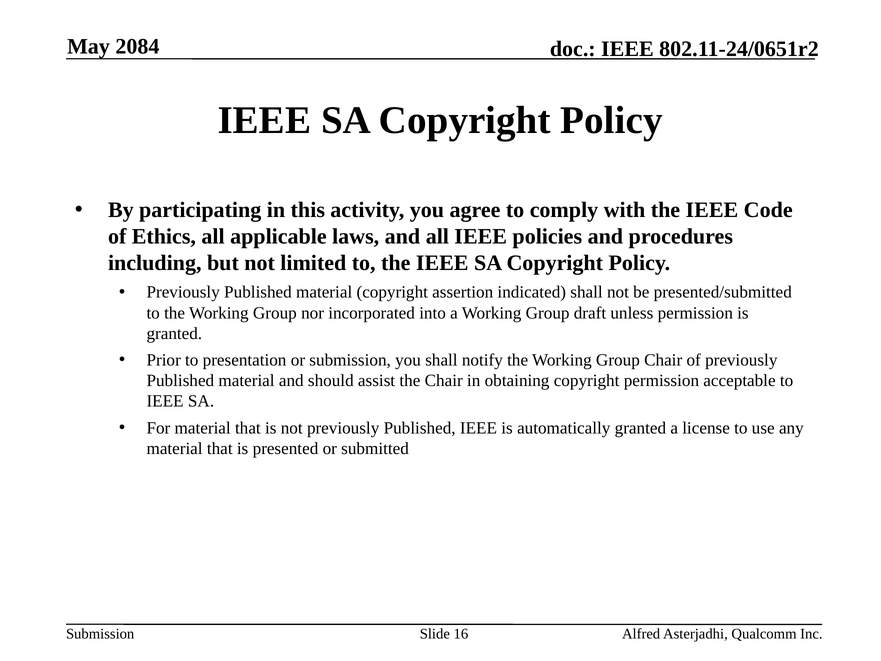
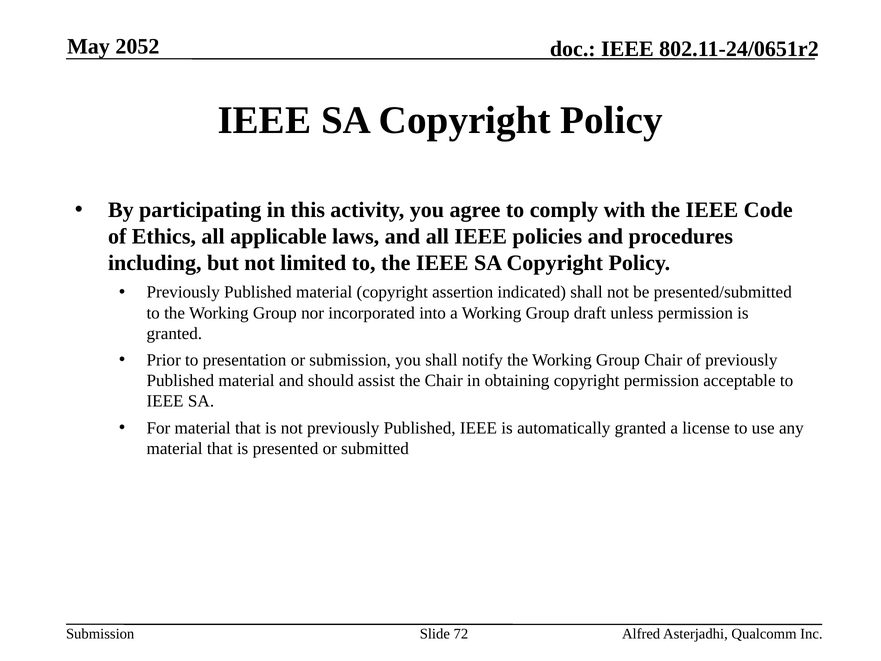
2084: 2084 -> 2052 (137, 47)
16: 16 -> 72 (461, 634)
